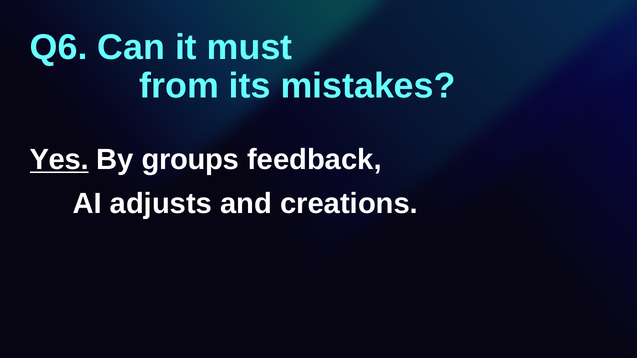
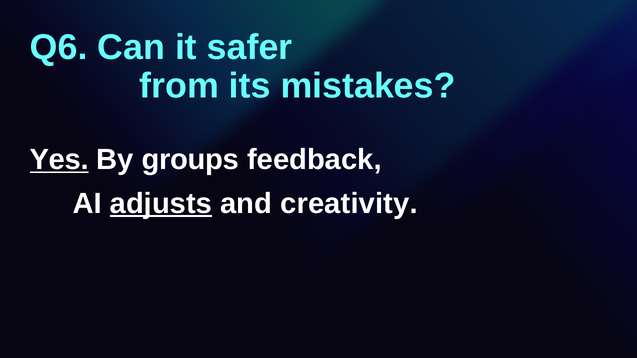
must: must -> safer (250, 47)
adjusts underline: none -> present (161, 204)
creations: creations -> creativity (349, 204)
